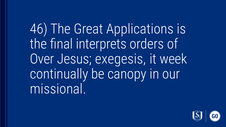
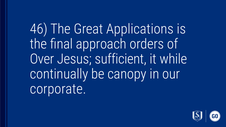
interprets: interprets -> approach (101, 44)
exegesis: exegesis -> sufficient (121, 59)
week: week -> while (173, 59)
missional: missional -> corporate (58, 89)
